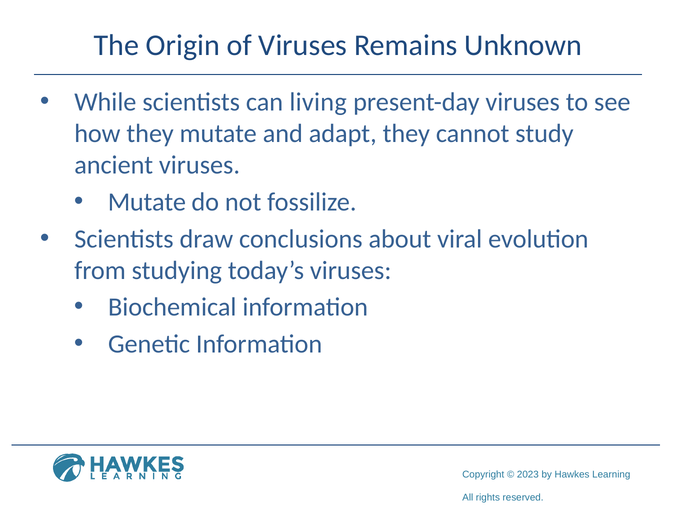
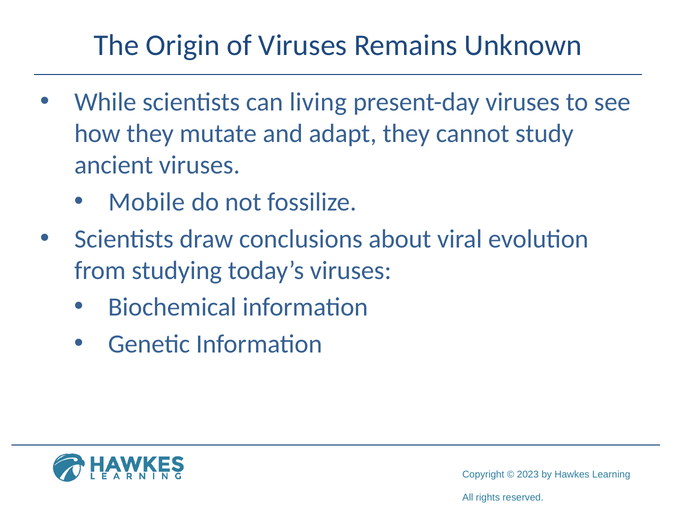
Mutate: Mutate -> Mobile (147, 202)
